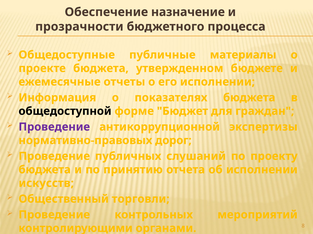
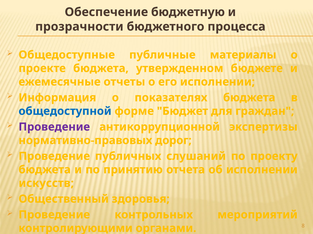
назначение: назначение -> бюджетную (188, 12)
общедоступной colour: black -> blue (65, 111)
торговли: торговли -> здоровья (141, 200)
